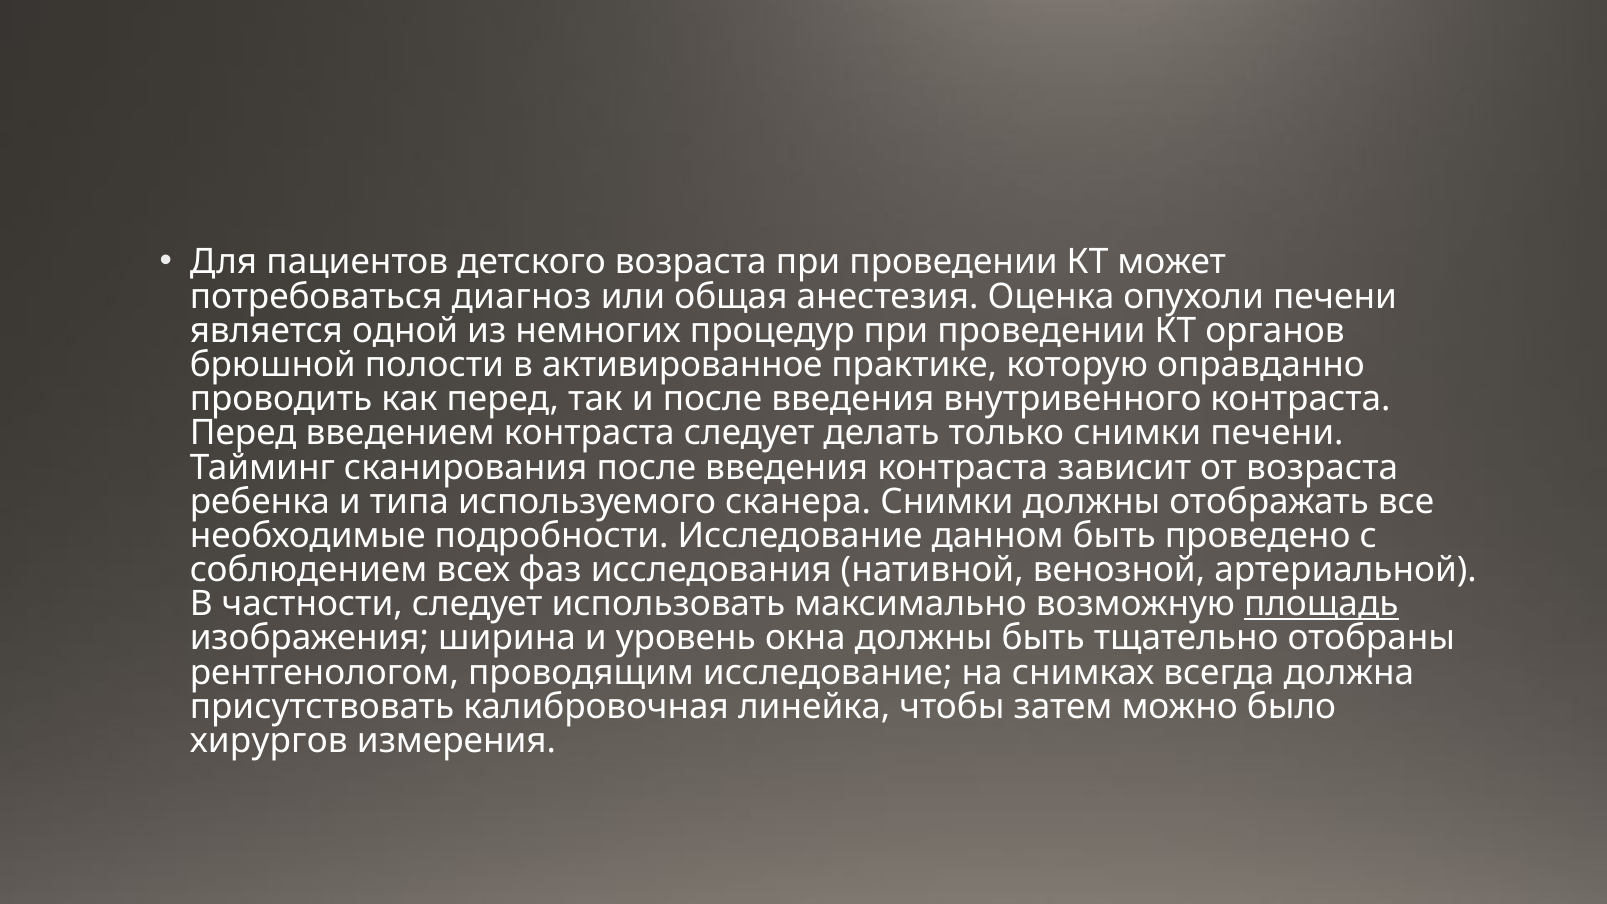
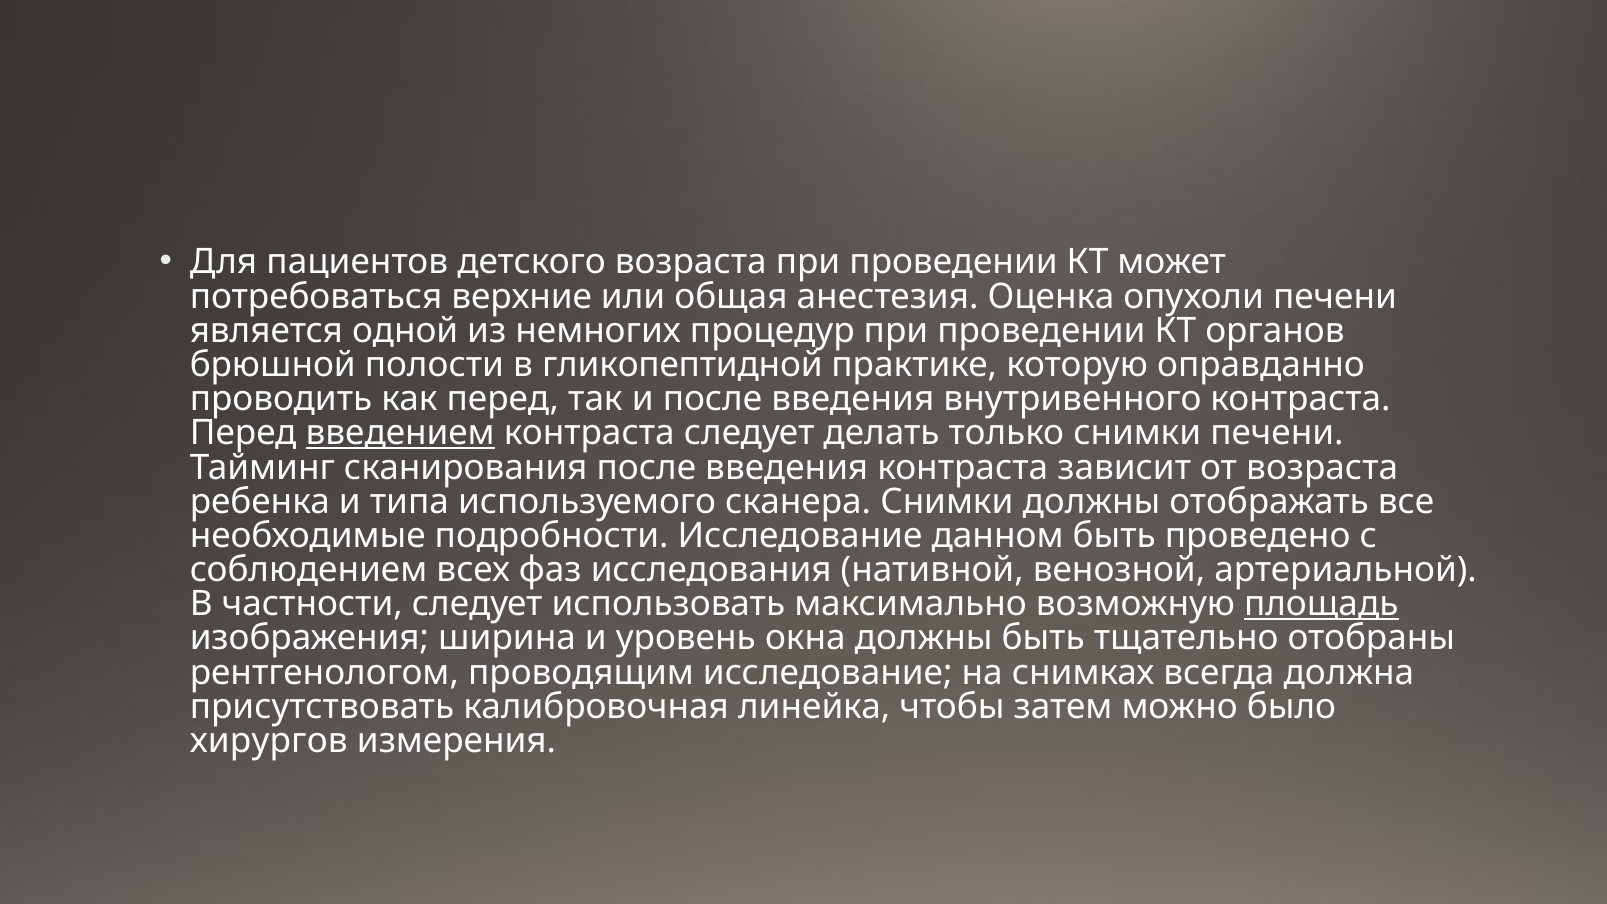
диагноз: диагноз -> верхние (522, 297)
активированное: активированное -> гликопептидной (682, 365)
введением underline: none -> present (400, 433)
